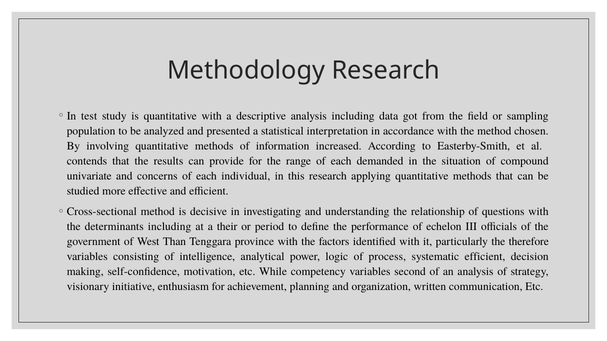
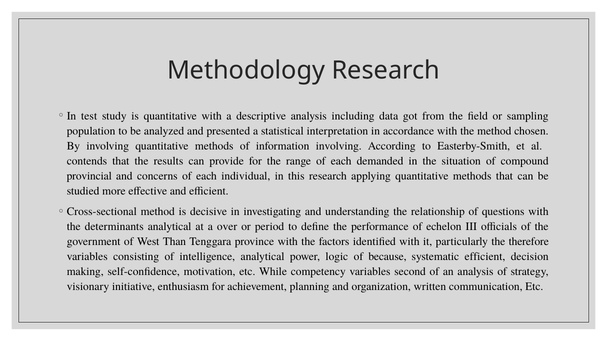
information increased: increased -> involving (339, 146)
univariate: univariate -> provincial (89, 176)
determinants including: including -> analytical (170, 227)
their: their -> over (227, 227)
process: process -> because (387, 257)
